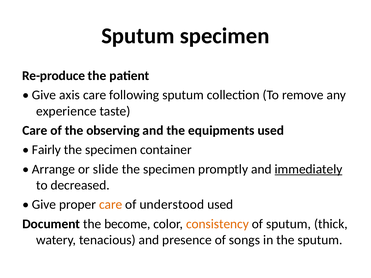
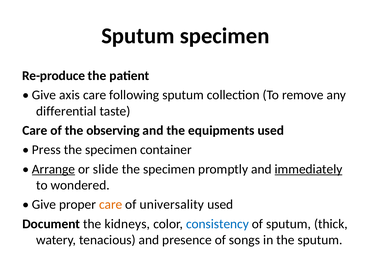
experience: experience -> differential (66, 111)
Fairly: Fairly -> Press (46, 150)
Arrange underline: none -> present (54, 169)
decreased: decreased -> wondered (80, 185)
understood: understood -> universality (172, 205)
become: become -> kidneys (127, 224)
consistency colour: orange -> blue (217, 224)
